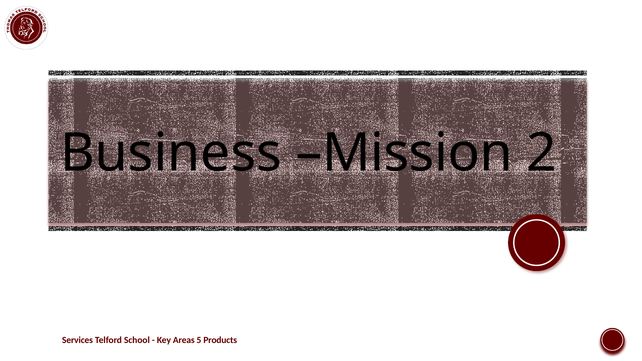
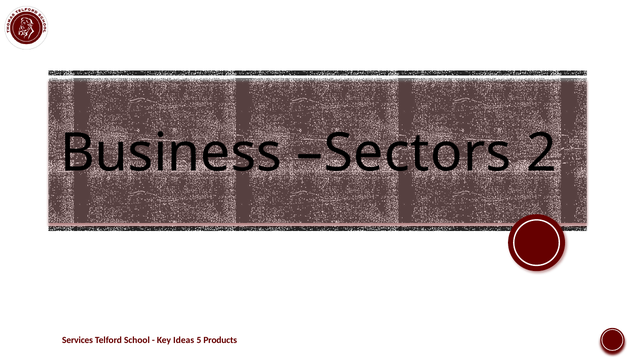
Mission: Mission -> Sectors (404, 153)
Areas: Areas -> Ideas (184, 340)
